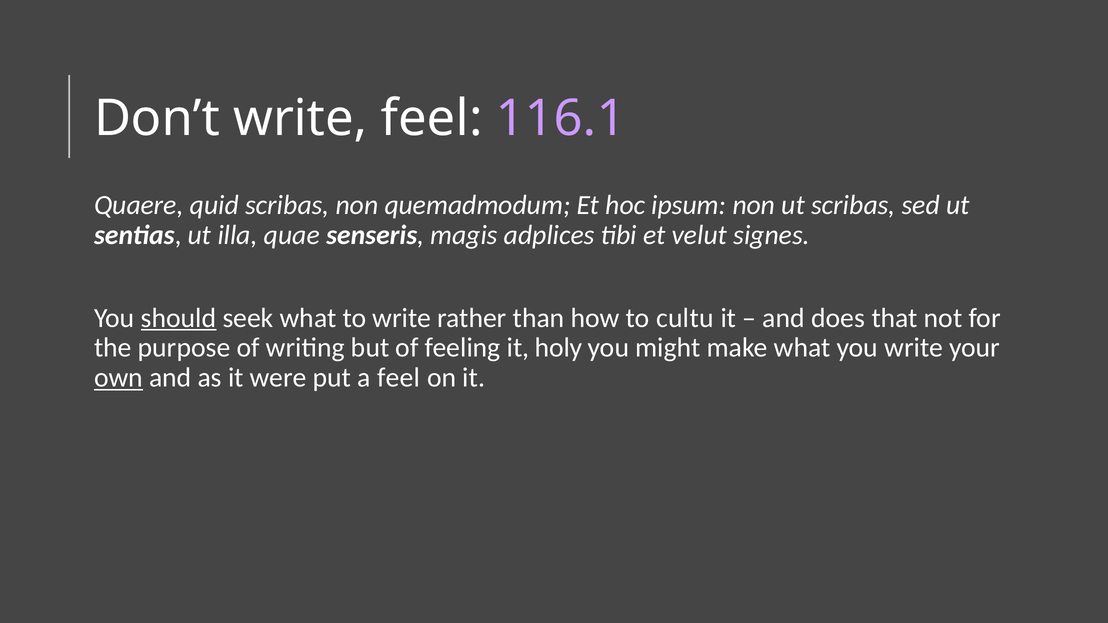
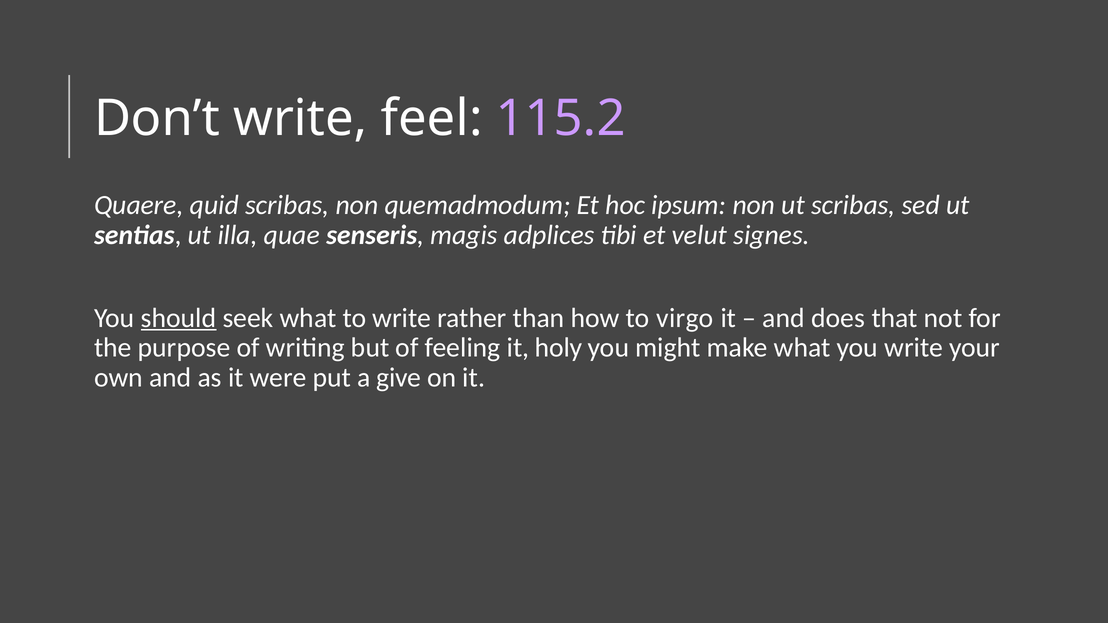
116.1: 116.1 -> 115.2 (561, 119)
cultu: cultu -> virgo (685, 318)
own underline: present -> none (118, 378)
a feel: feel -> give (399, 378)
